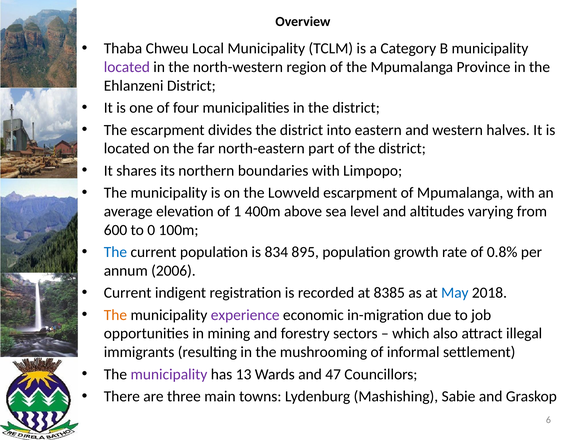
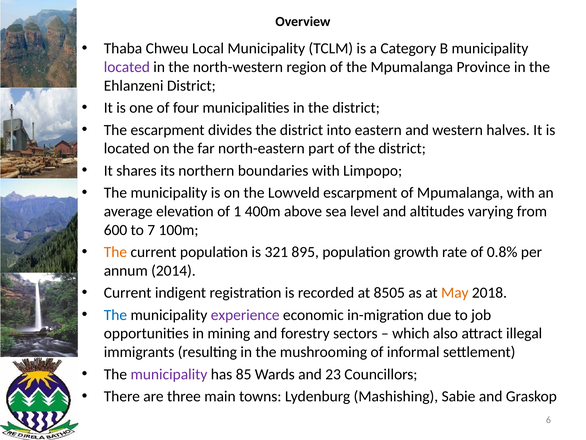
0: 0 -> 7 (151, 230)
The colour: blue -> orange (115, 252)
834: 834 -> 321 (276, 252)
2006: 2006 -> 2014 (173, 270)
8385: 8385 -> 8505 (389, 292)
May colour: blue -> orange (455, 292)
The colour: orange -> blue (115, 315)
13: 13 -> 85 (244, 374)
47: 47 -> 23 (333, 374)
